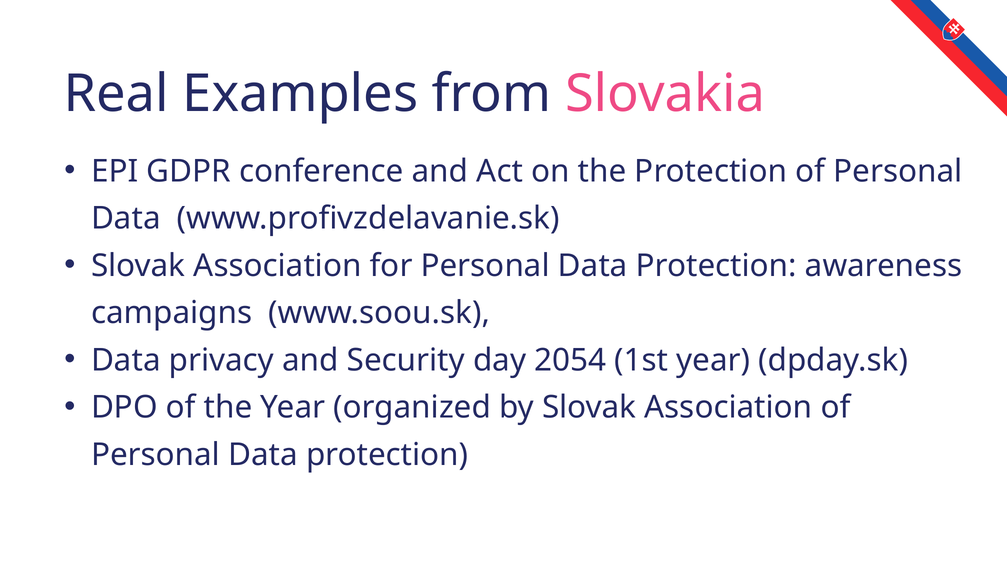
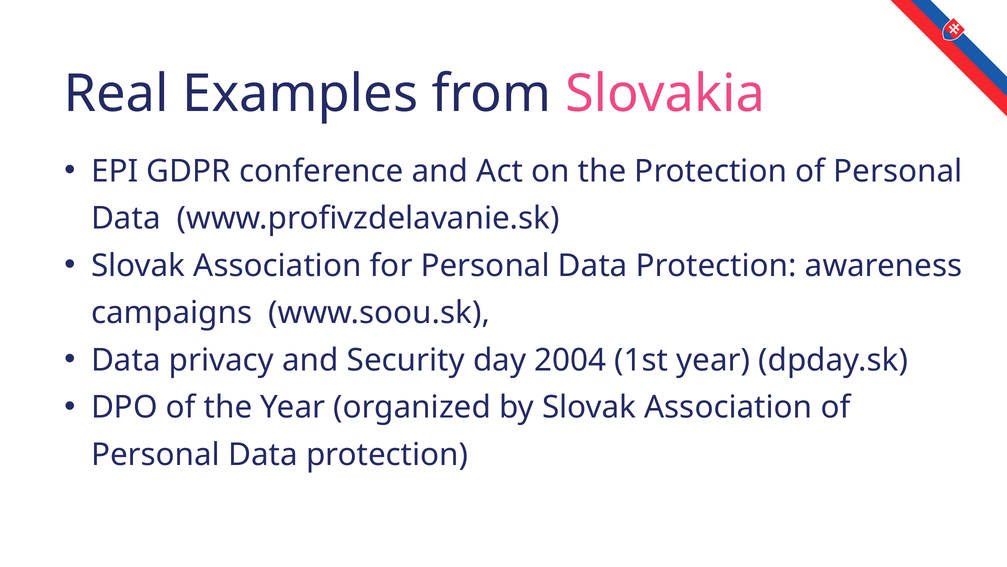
2054: 2054 -> 2004 (570, 360)
